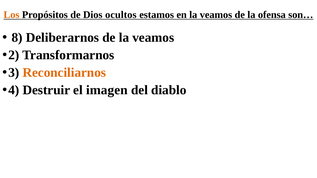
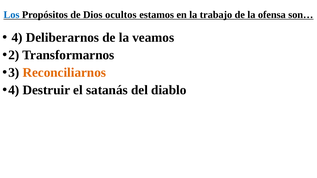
Los colour: orange -> blue (12, 15)
en la veamos: veamos -> trabajo (216, 15)
8: 8 -> 4 (17, 37)
imagen: imagen -> satanás (107, 90)
